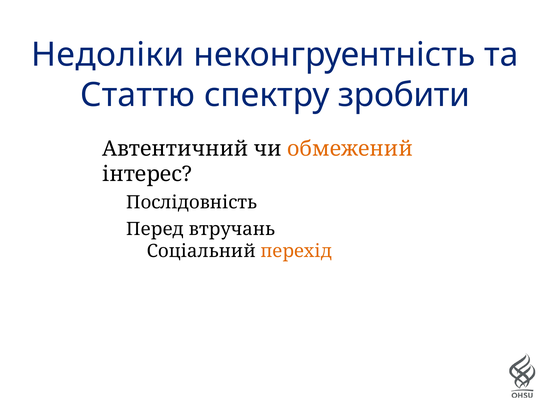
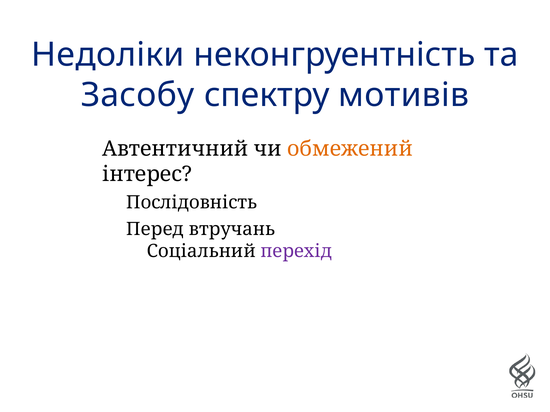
Статтю: Статтю -> Засобу (138, 95)
зробити: зробити -> мотивів (404, 95)
перехід colour: orange -> purple (296, 251)
